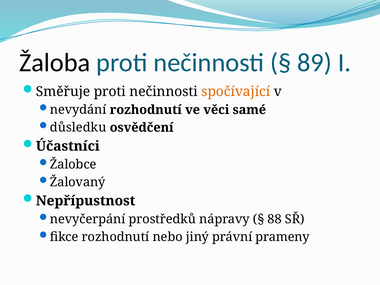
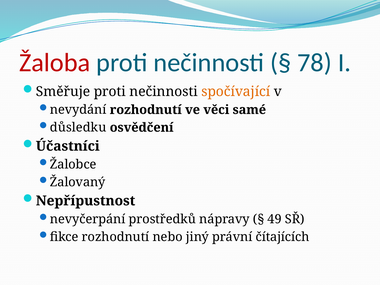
Žaloba colour: black -> red (55, 63)
89: 89 -> 78 (314, 63)
88: 88 -> 49 (275, 219)
prameny: prameny -> čítajících (282, 237)
